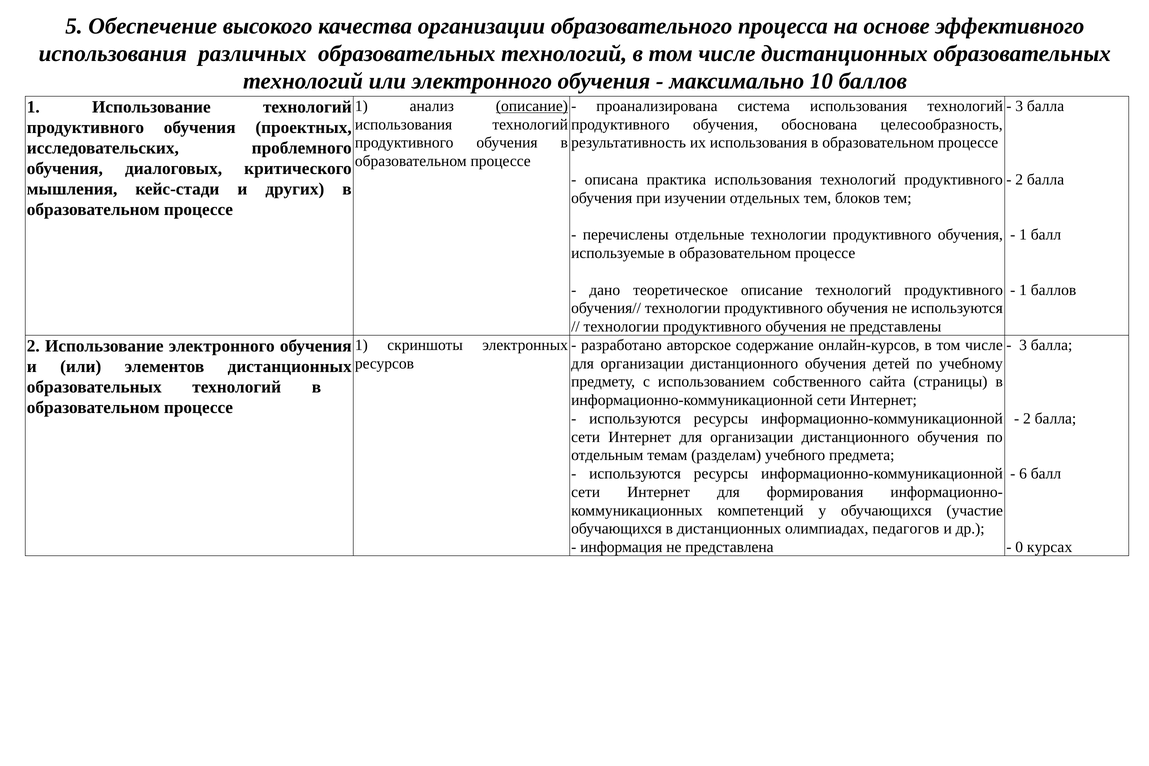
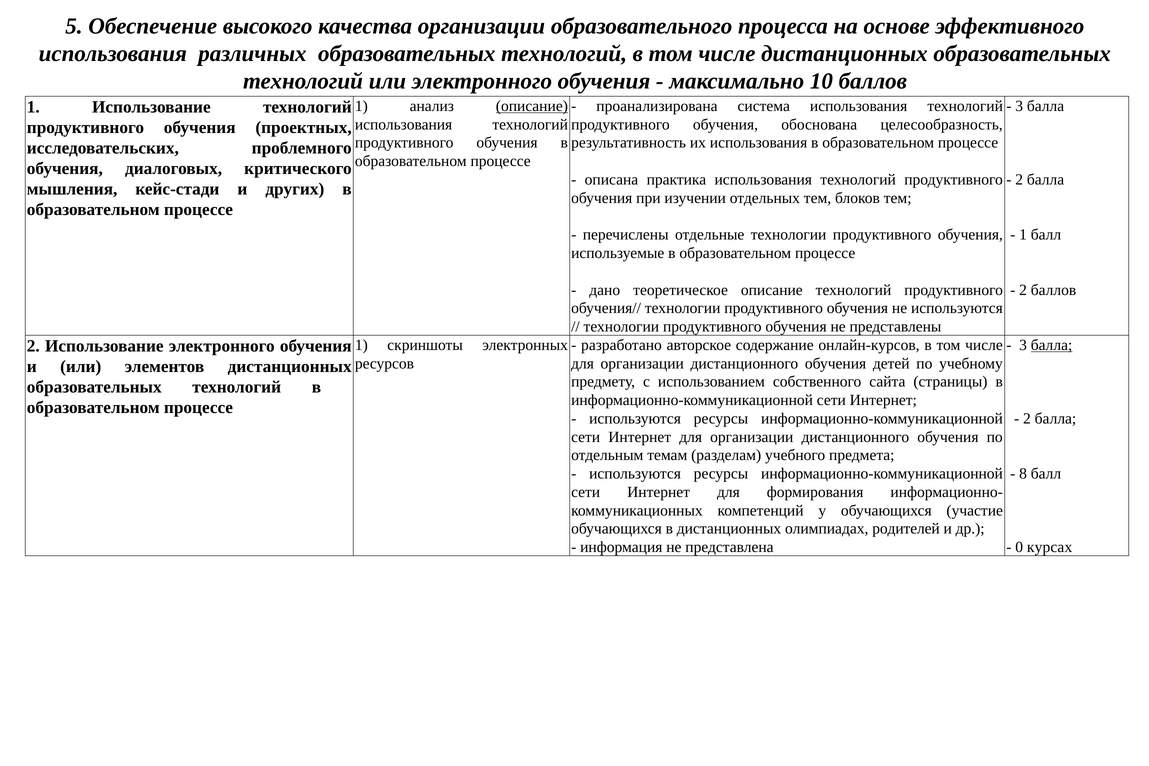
1: 1 -> 2 (1023, 290)
балла underline: none -> present (1052, 345)
6: 6 -> 8 (1023, 474)
педагогов: педагогов -> родителей (906, 529)
